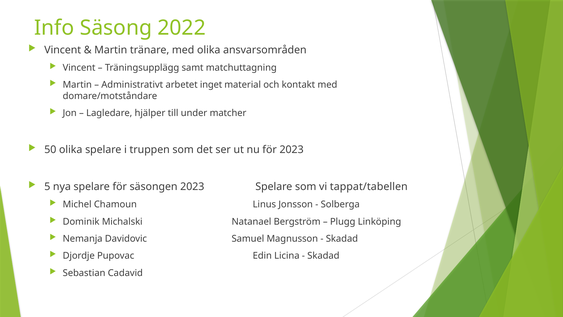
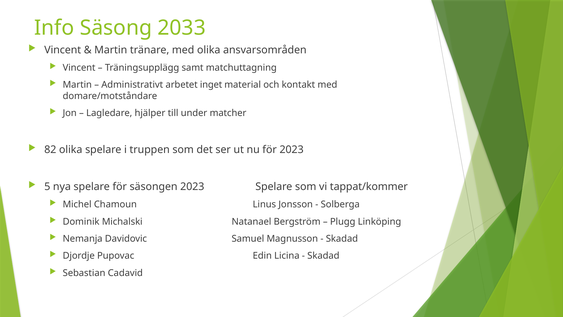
2022: 2022 -> 2033 (182, 28)
50: 50 -> 82 (50, 149)
tappat/tabellen: tappat/tabellen -> tappat/kommer (369, 187)
